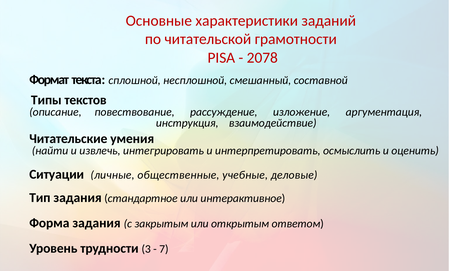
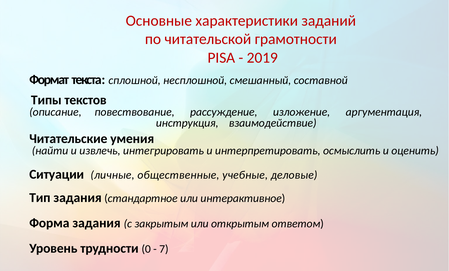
2078: 2078 -> 2019 (262, 58)
3: 3 -> 0 (146, 249)
